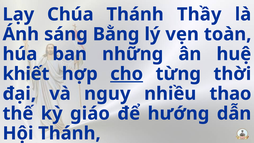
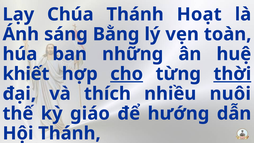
Thầy: Thầy -> Hoạt (199, 14)
thời underline: none -> present (232, 74)
nguy: nguy -> thích (107, 94)
thao: thao -> nuôi (230, 94)
